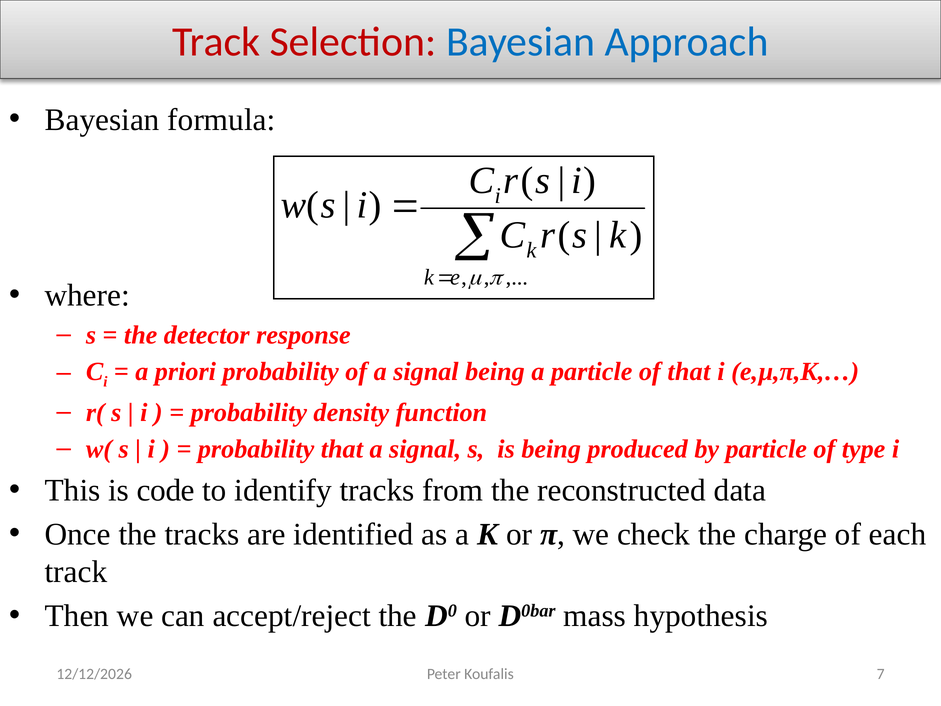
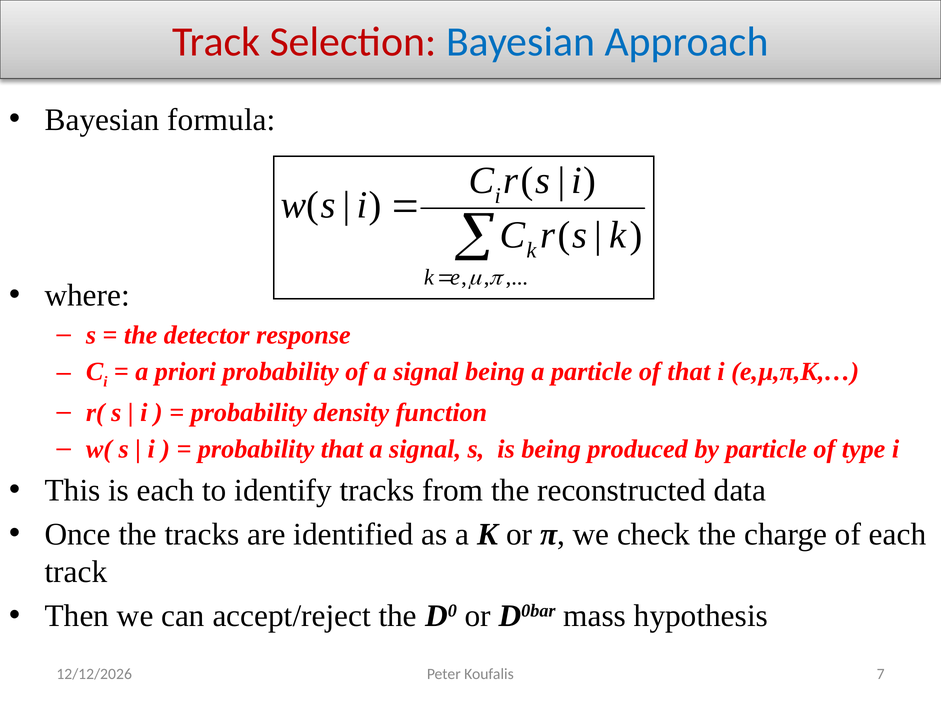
is code: code -> each (166, 490)
